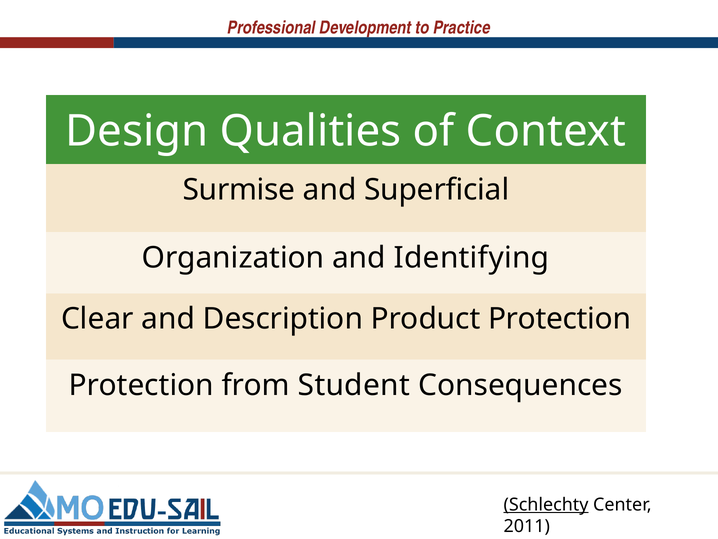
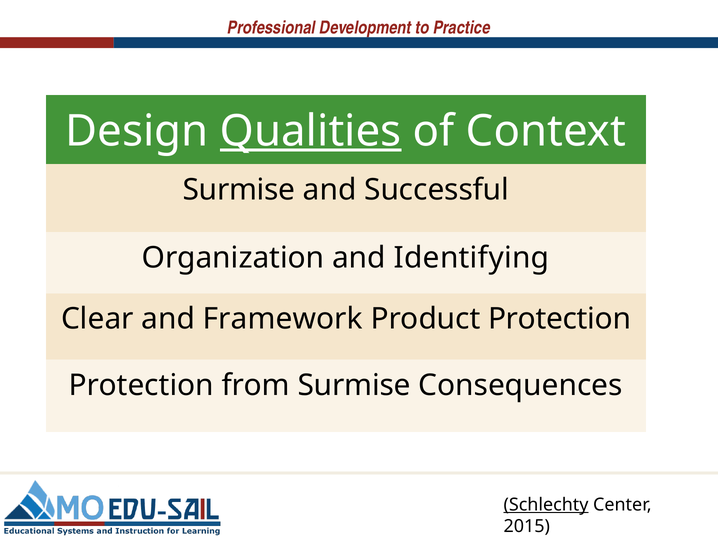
Qualities underline: none -> present (311, 131)
Superficial: Superficial -> Successful (437, 190)
Description: Description -> Framework (283, 319)
from Student: Student -> Surmise (354, 385)
2011: 2011 -> 2015 (527, 526)
